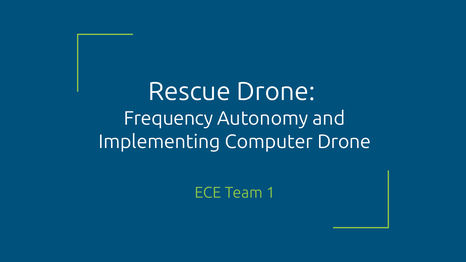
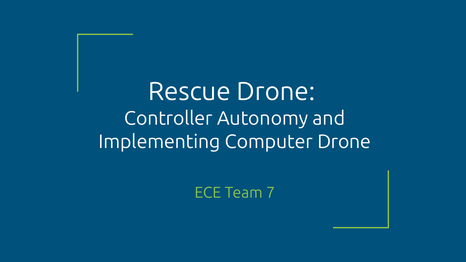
Frequency: Frequency -> Controller (168, 118)
1: 1 -> 7 (271, 193)
